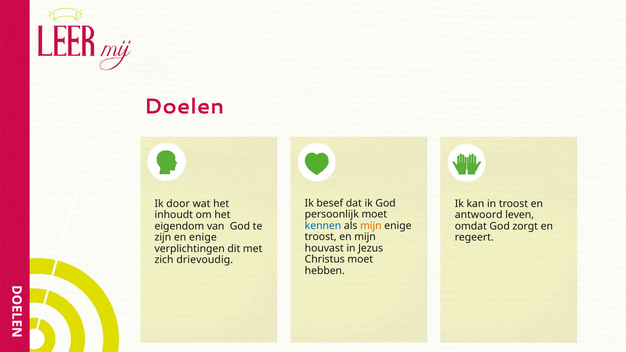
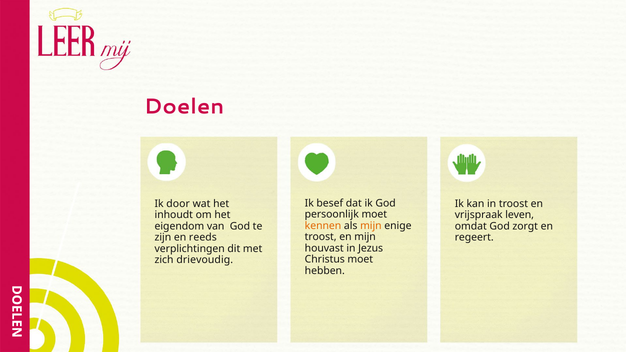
antwoord: antwoord -> vrijspraak (479, 215)
kennen colour: blue -> orange (323, 226)
en enige: enige -> reeds (203, 237)
